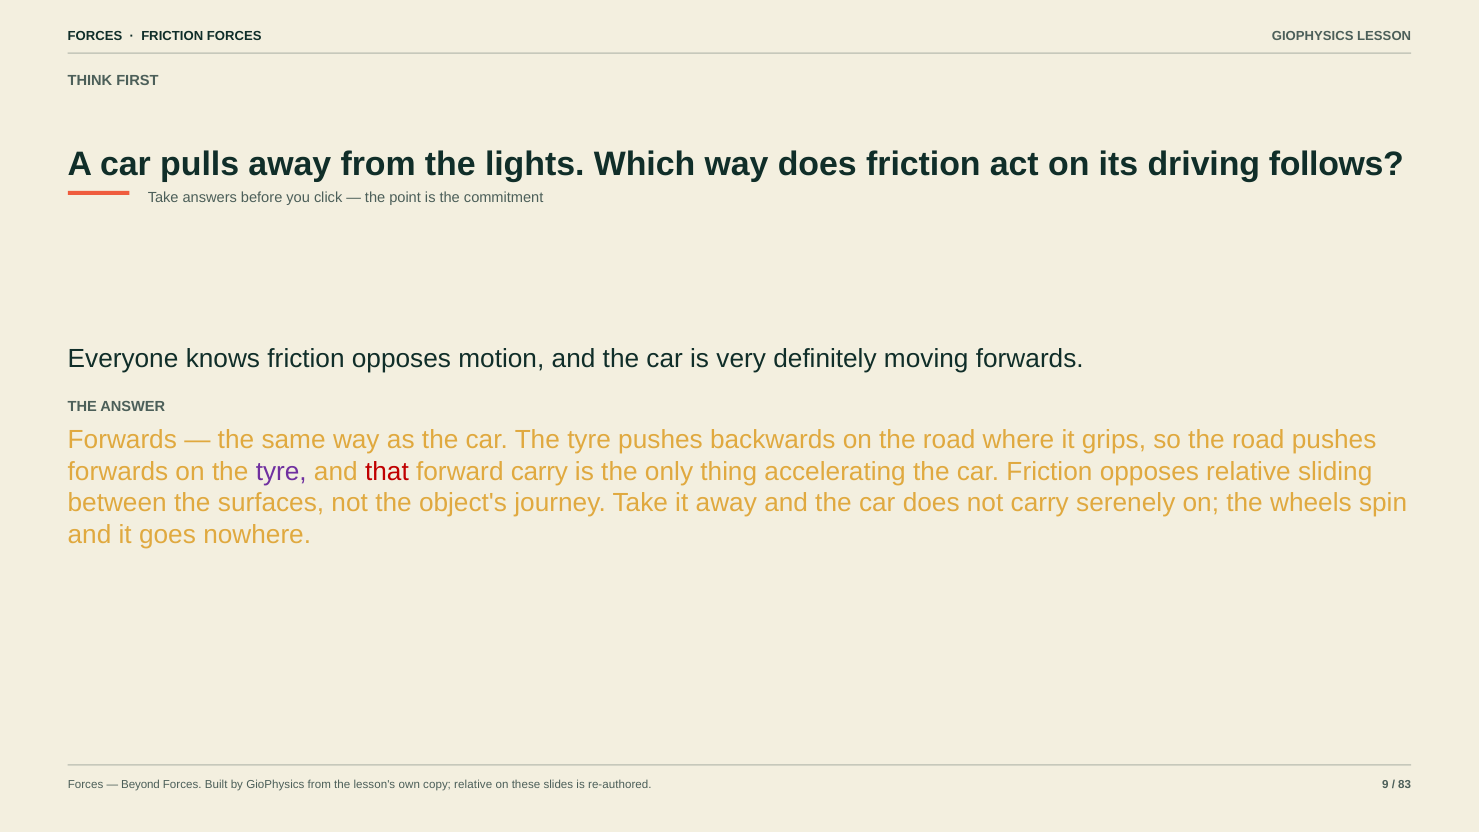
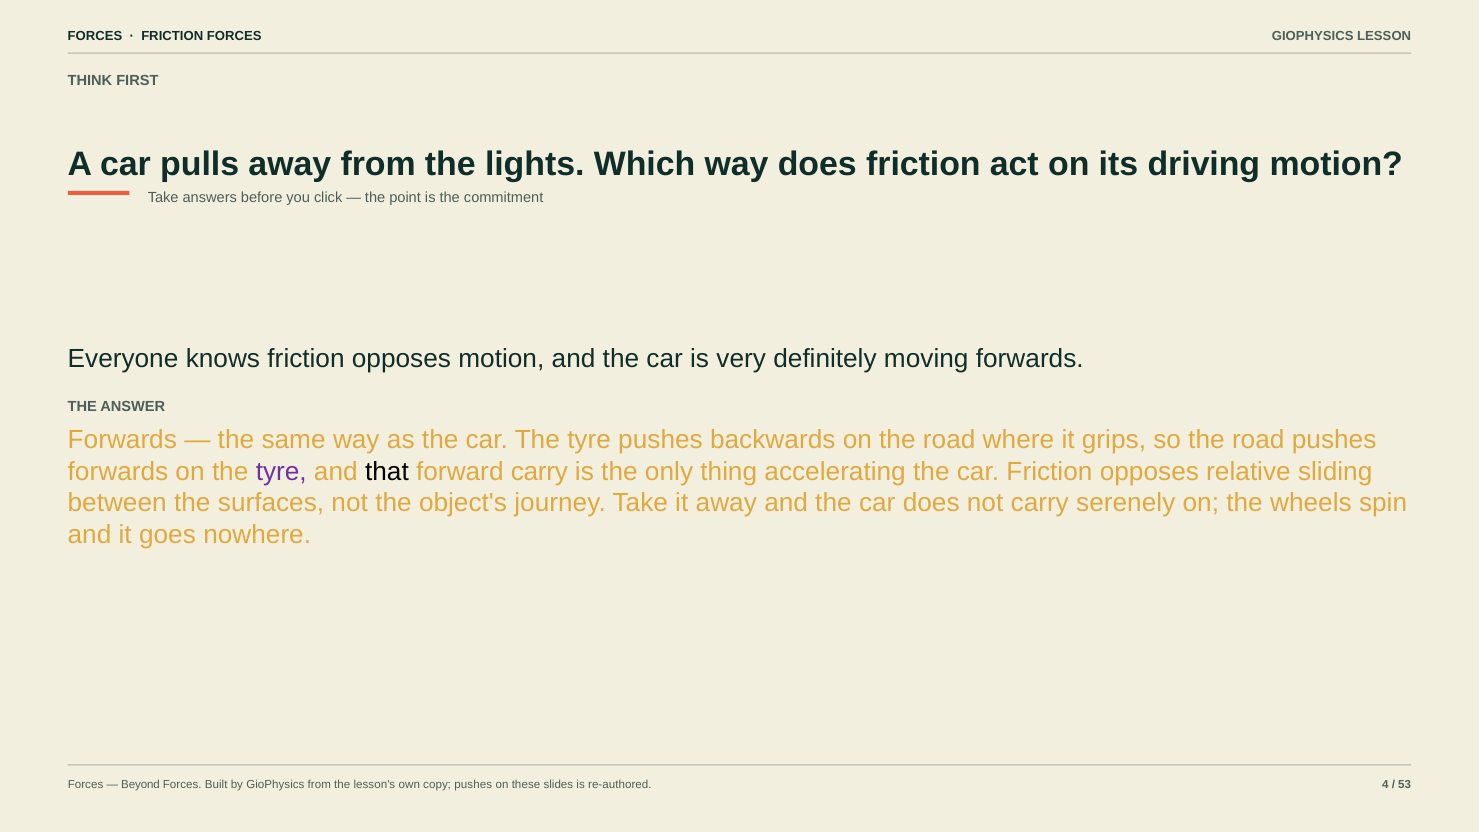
driving follows: follows -> motion (1336, 164)
that colour: red -> black (387, 472)
copy relative: relative -> pushes (473, 784)
9: 9 -> 4 (1385, 784)
83: 83 -> 53 (1405, 784)
